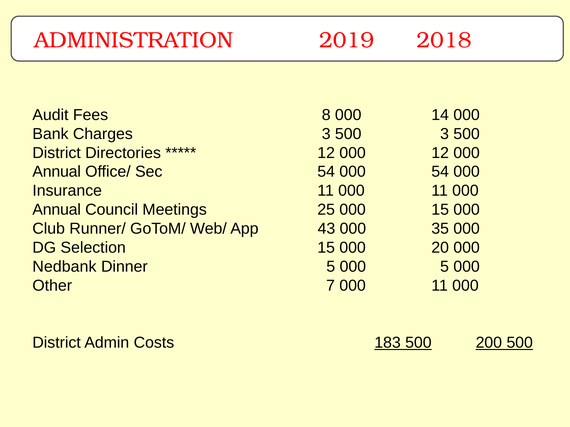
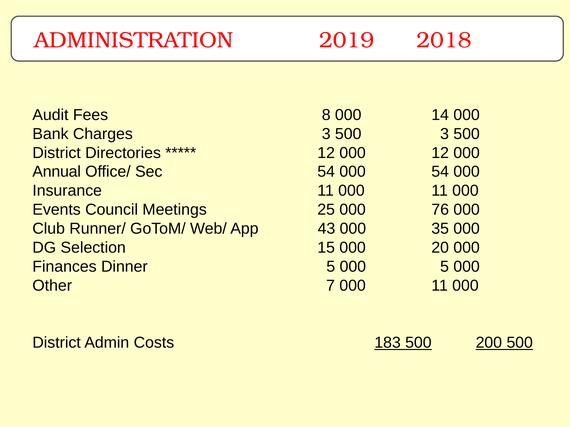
Annual: Annual -> Events (57, 210)
000 15: 15 -> 76 (440, 210)
Nedbank: Nedbank -> Finances (65, 267)
